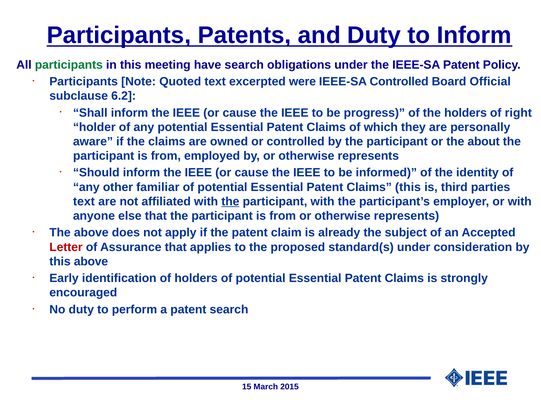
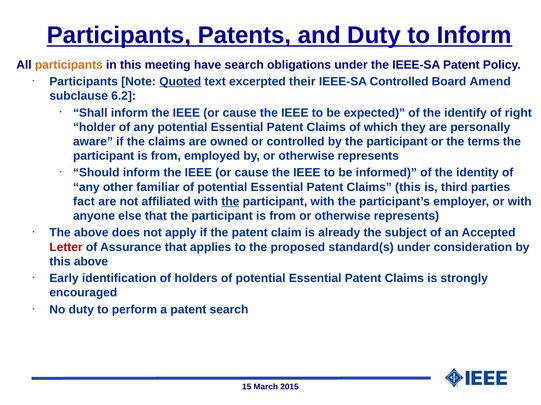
participants colour: green -> orange (69, 65)
Quoted underline: none -> present (180, 82)
were: were -> their (302, 82)
Official: Official -> Amend (490, 82)
progress: progress -> expected (374, 113)
the holders: holders -> identify (465, 113)
about: about -> terms (484, 142)
text: text -> fact (84, 202)
